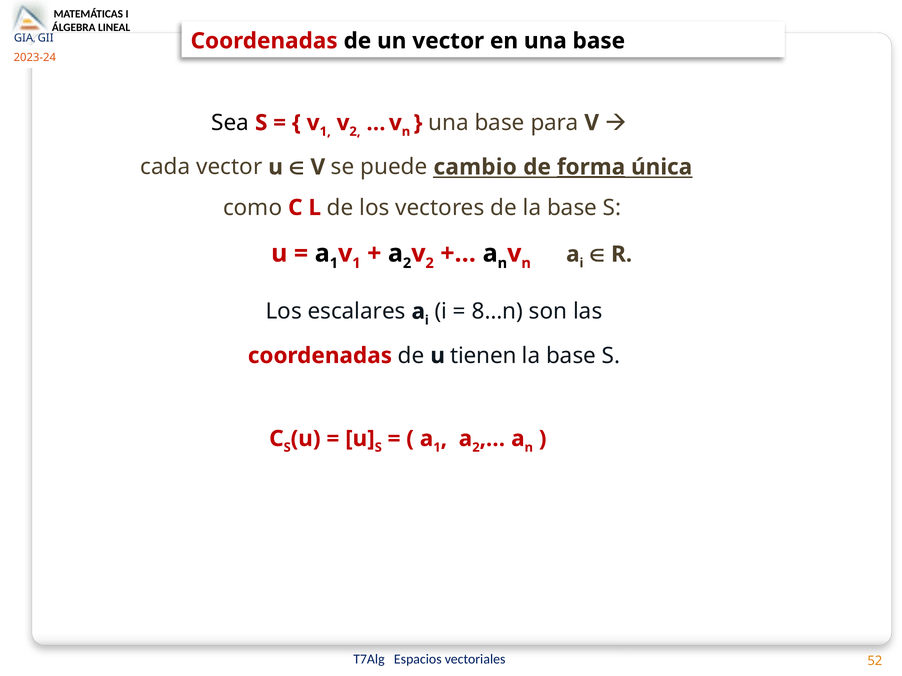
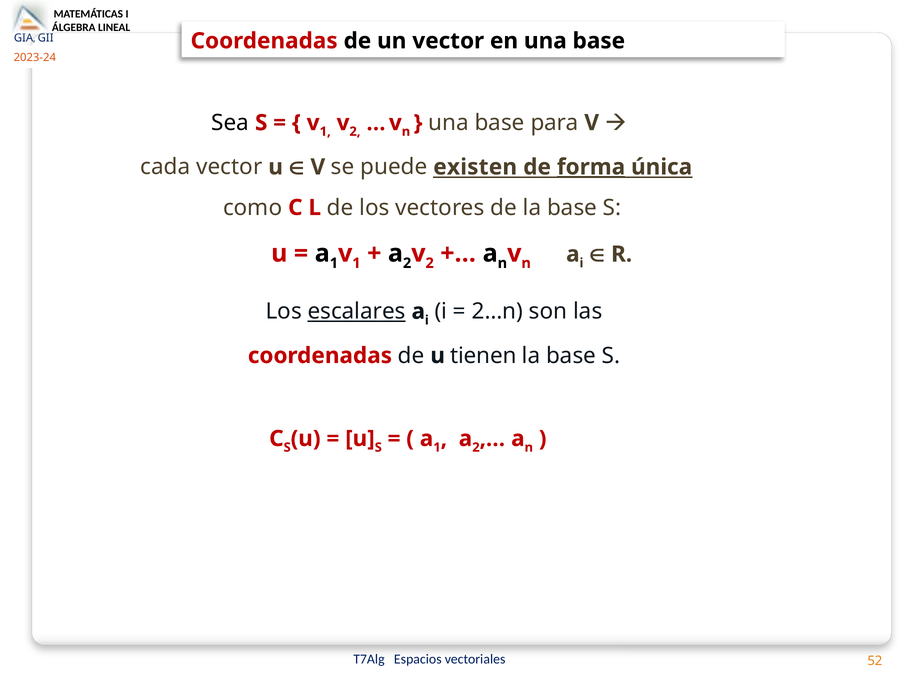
cambio: cambio -> existen (475, 167)
escalares underline: none -> present (357, 312)
8…n: 8…n -> 2…n (497, 312)
